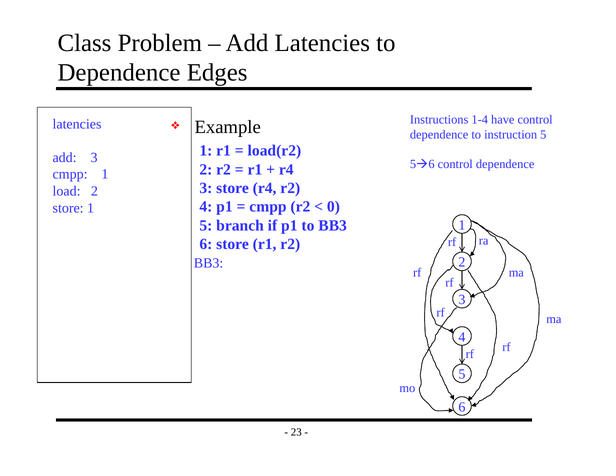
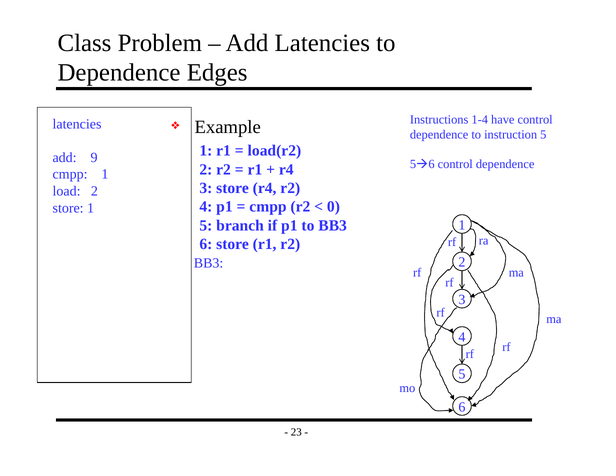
add 3: 3 -> 9 (94, 158)
